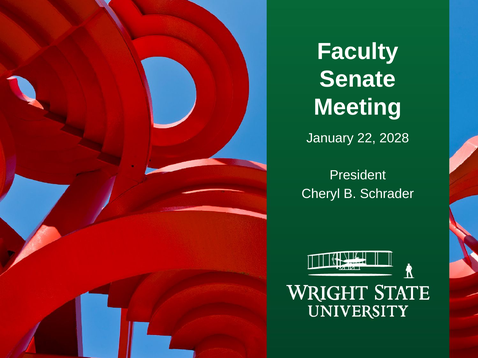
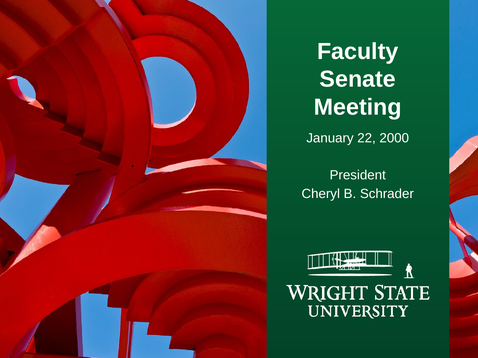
2028: 2028 -> 2000 (394, 138)
